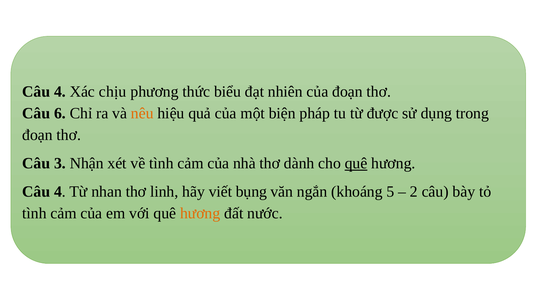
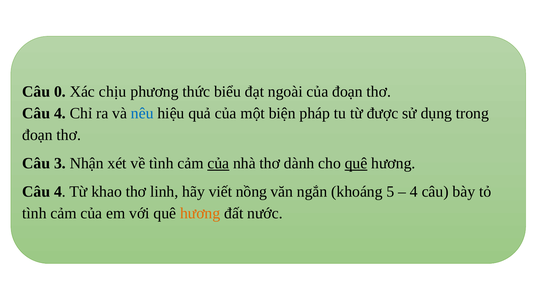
4: 4 -> 0 (60, 91)
nhiên: nhiên -> ngoài (285, 91)
6: 6 -> 4 (60, 113)
nêu colour: orange -> blue (142, 113)
của underline: none -> present (218, 163)
nhan: nhan -> khao (107, 192)
bụng: bụng -> nồng (251, 192)
2: 2 -> 4 (414, 192)
